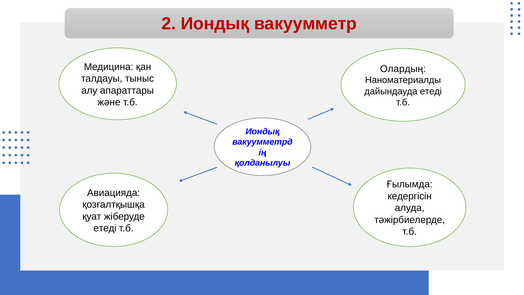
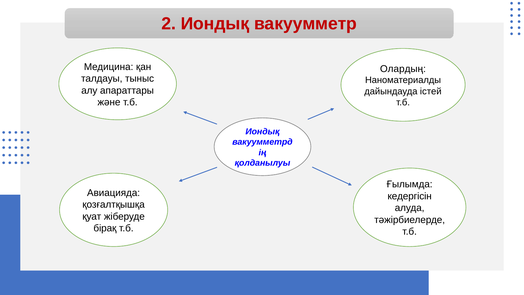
дайындауда етеді: етеді -> істей (431, 91)
етеді: етеді -> бірақ (105, 228)
